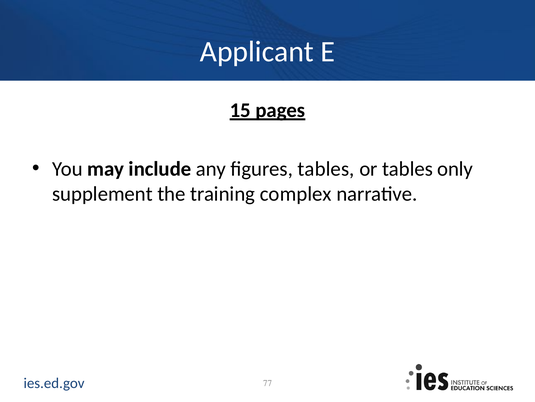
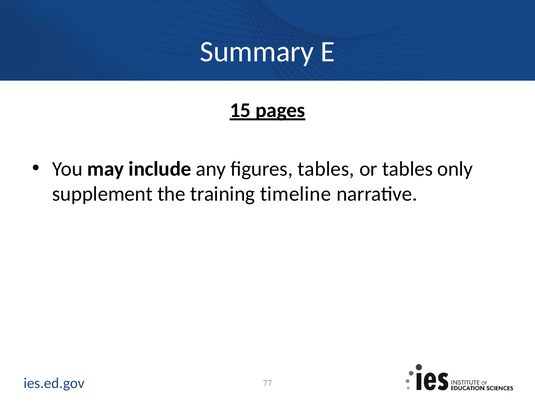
Applicant: Applicant -> Summary (257, 52)
complex: complex -> timeline (296, 194)
